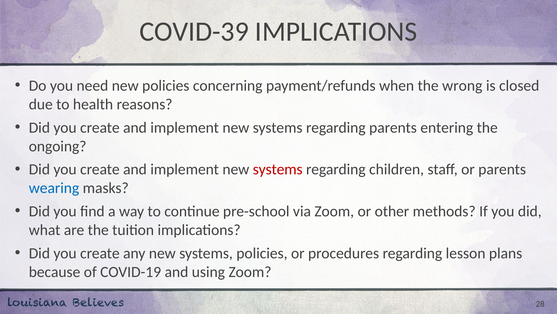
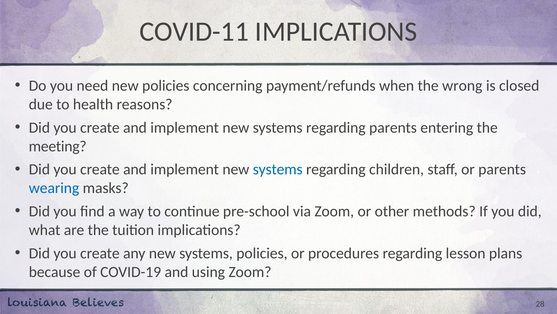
COVID-39: COVID-39 -> COVID-11 (194, 32)
ongoing: ongoing -> meeting (58, 146)
systems colour: red -> blue (278, 169)
